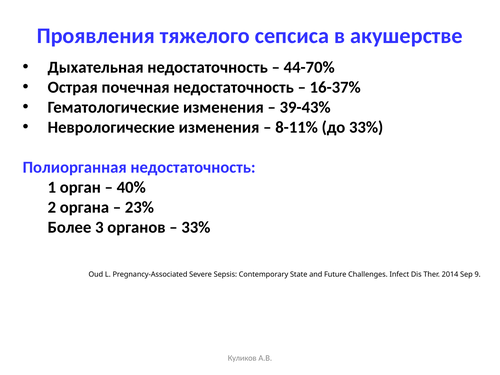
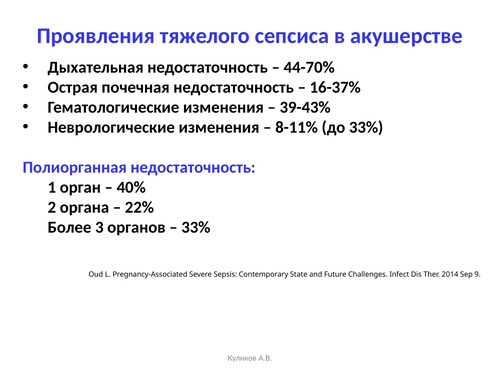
23%: 23% -> 22% (139, 207)
